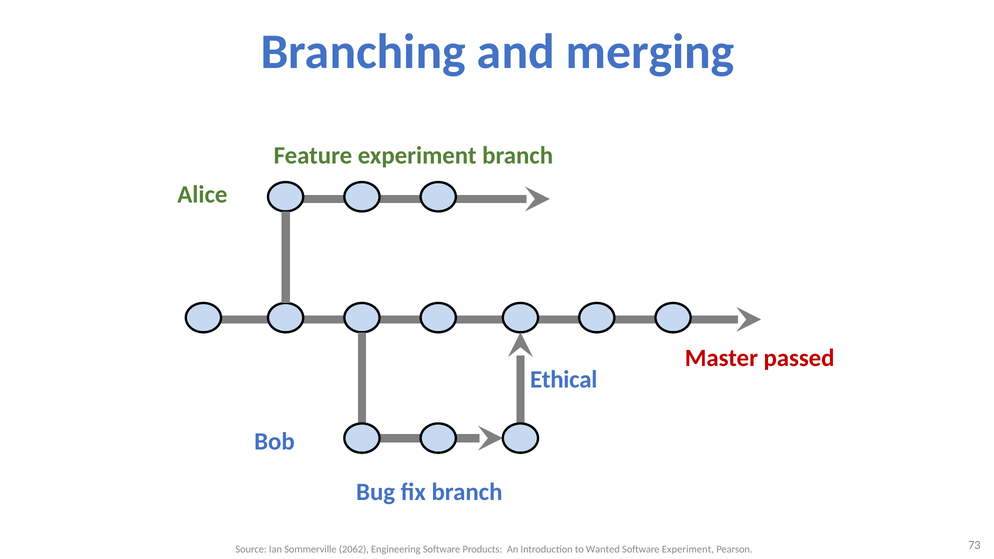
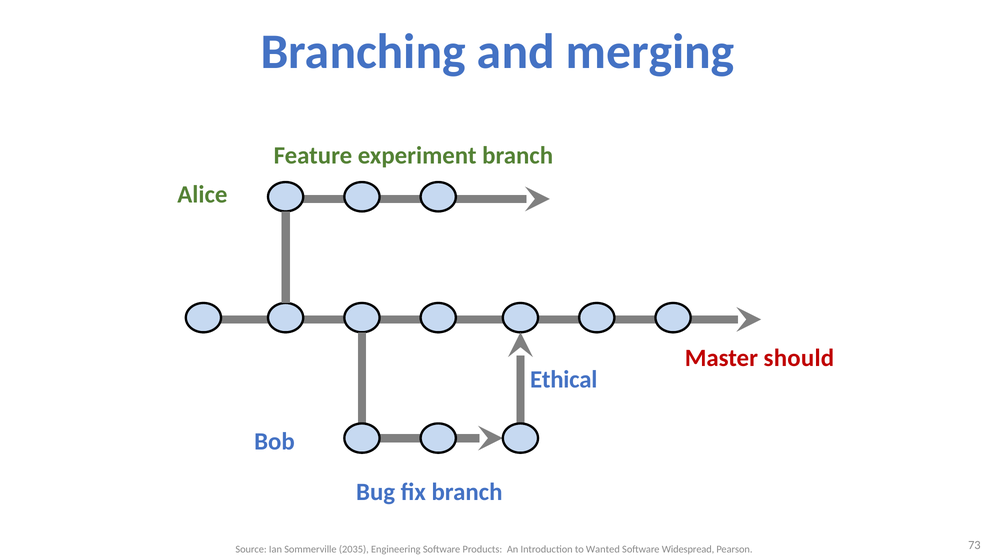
passed: passed -> should (799, 358)
2062: 2062 -> 2035 (354, 549)
Software Experiment: Experiment -> Widespread (688, 549)
